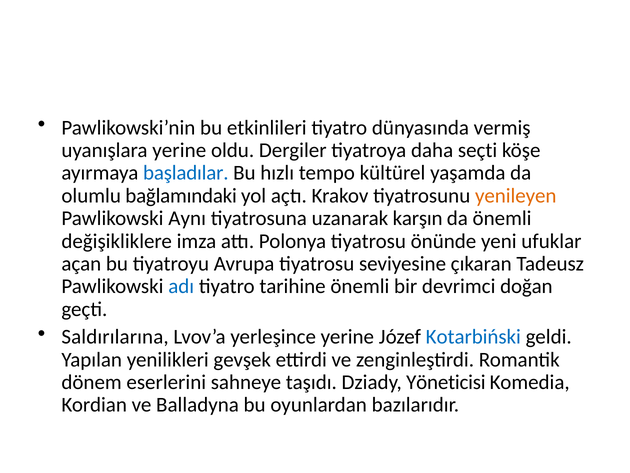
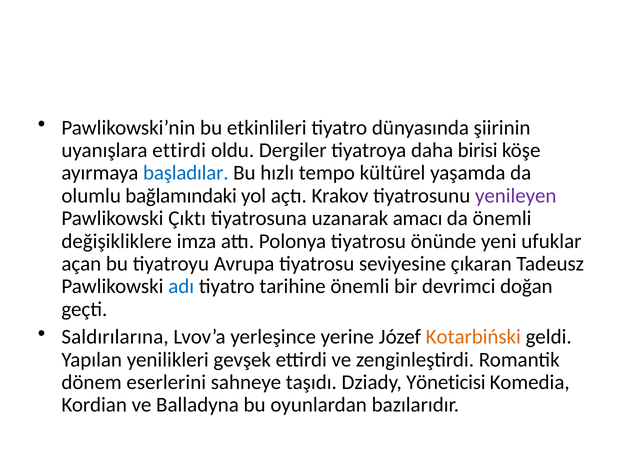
vermiş: vermiş -> şiirinin (502, 127)
uyanışlara yerine: yerine -> ettirdi (179, 150)
seçti: seçti -> birisi (478, 150)
yenileyen colour: orange -> purple (516, 195)
Aynı: Aynı -> Çıktı (187, 218)
karşın: karşın -> amacı (418, 218)
Kotarbiński colour: blue -> orange (473, 337)
